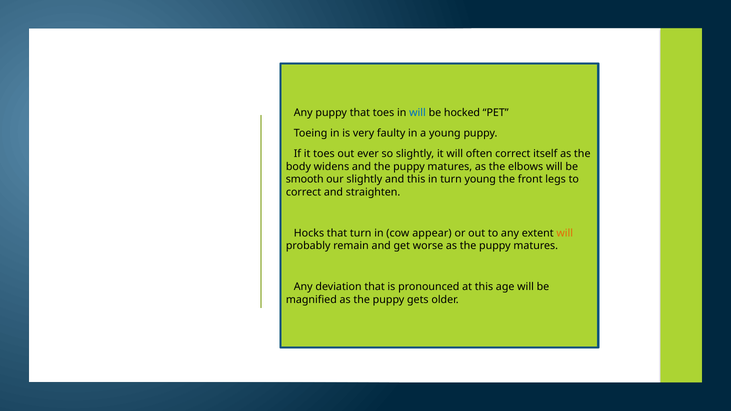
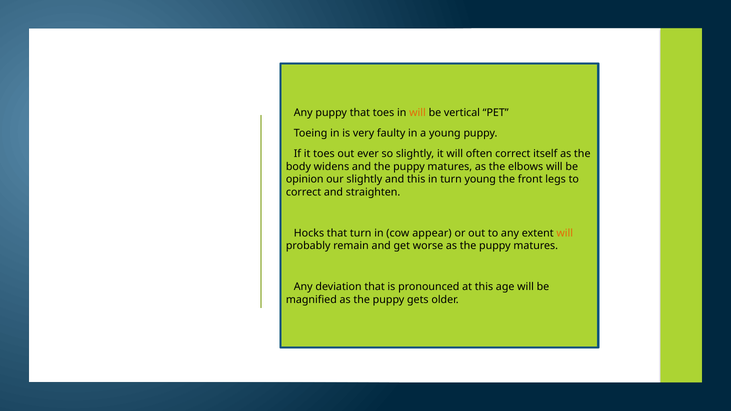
will colour: blue -> orange (418, 113)
hocked: hocked -> vertical (462, 113)
smooth: smooth -> opinion (305, 179)
